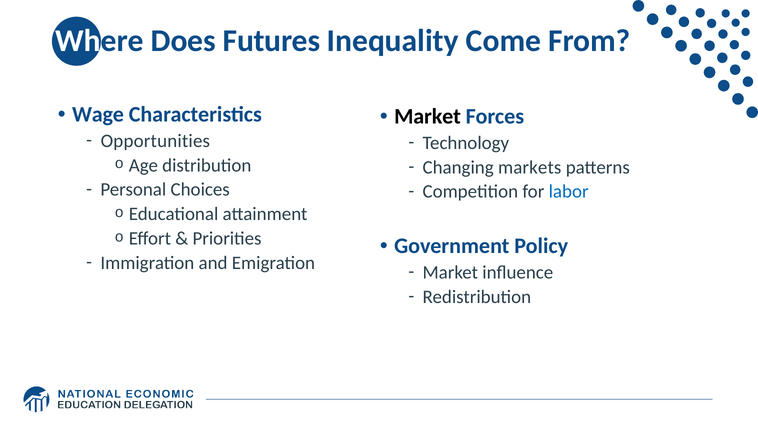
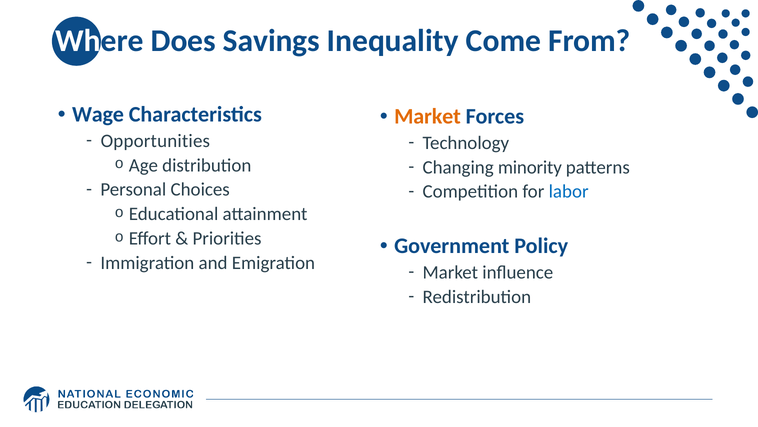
Futures: Futures -> Savings (271, 41)
Market colour: black -> orange (428, 116)
markets: markets -> minority (530, 167)
